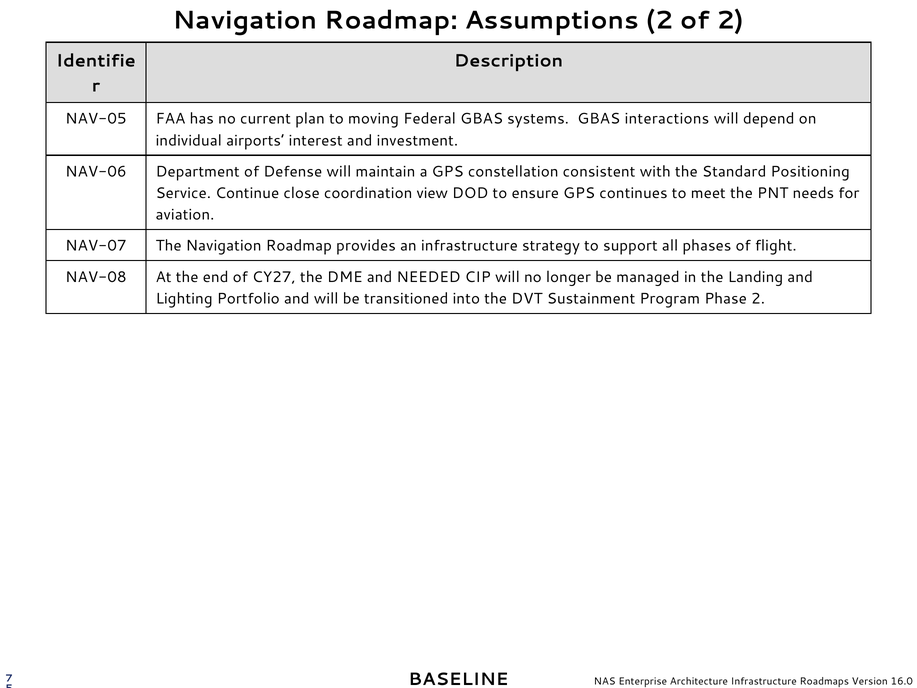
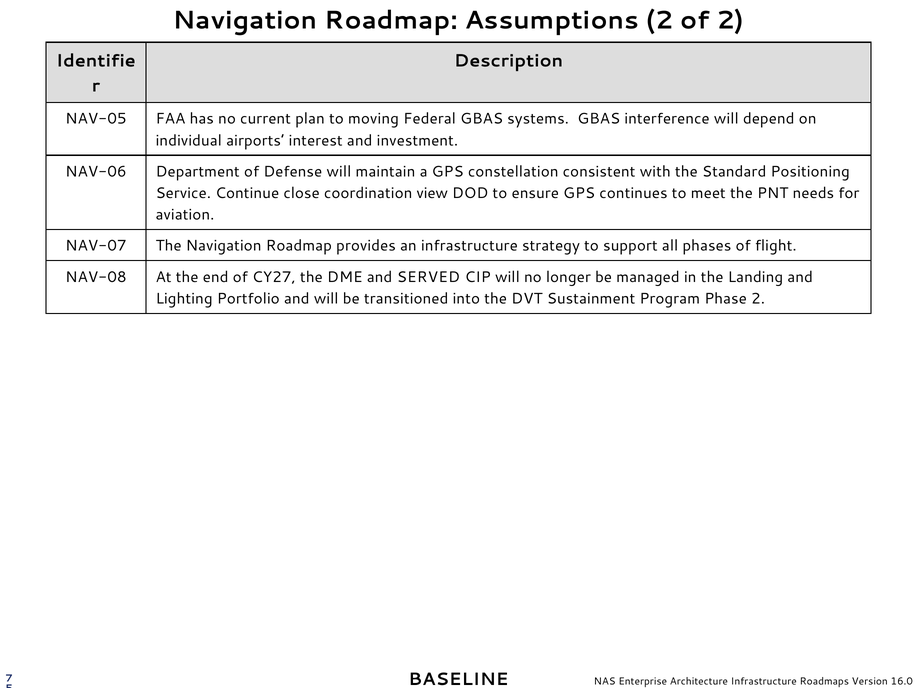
interactions: interactions -> interference (667, 119)
NEEDED: NEEDED -> SERVED (428, 277)
